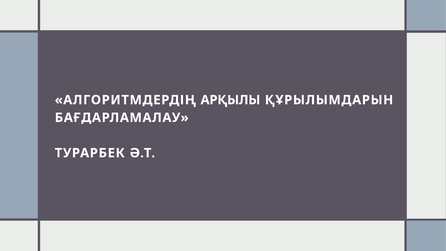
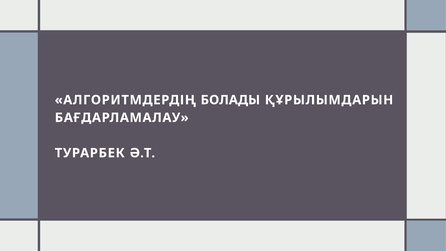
АРҚЫЛЫ: АРҚЫЛЫ -> БОЛАДЫ (230, 100)
